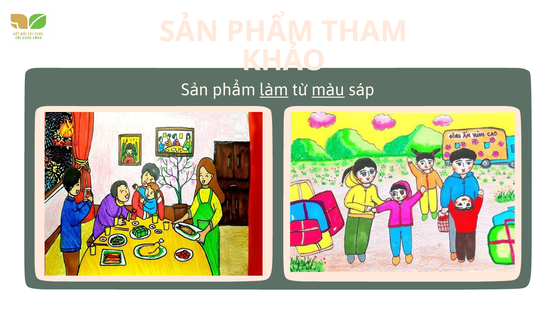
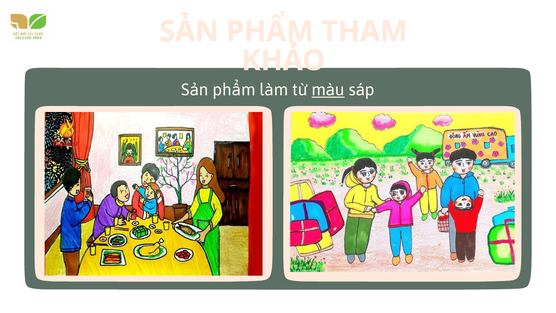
làm underline: present -> none (274, 90)
